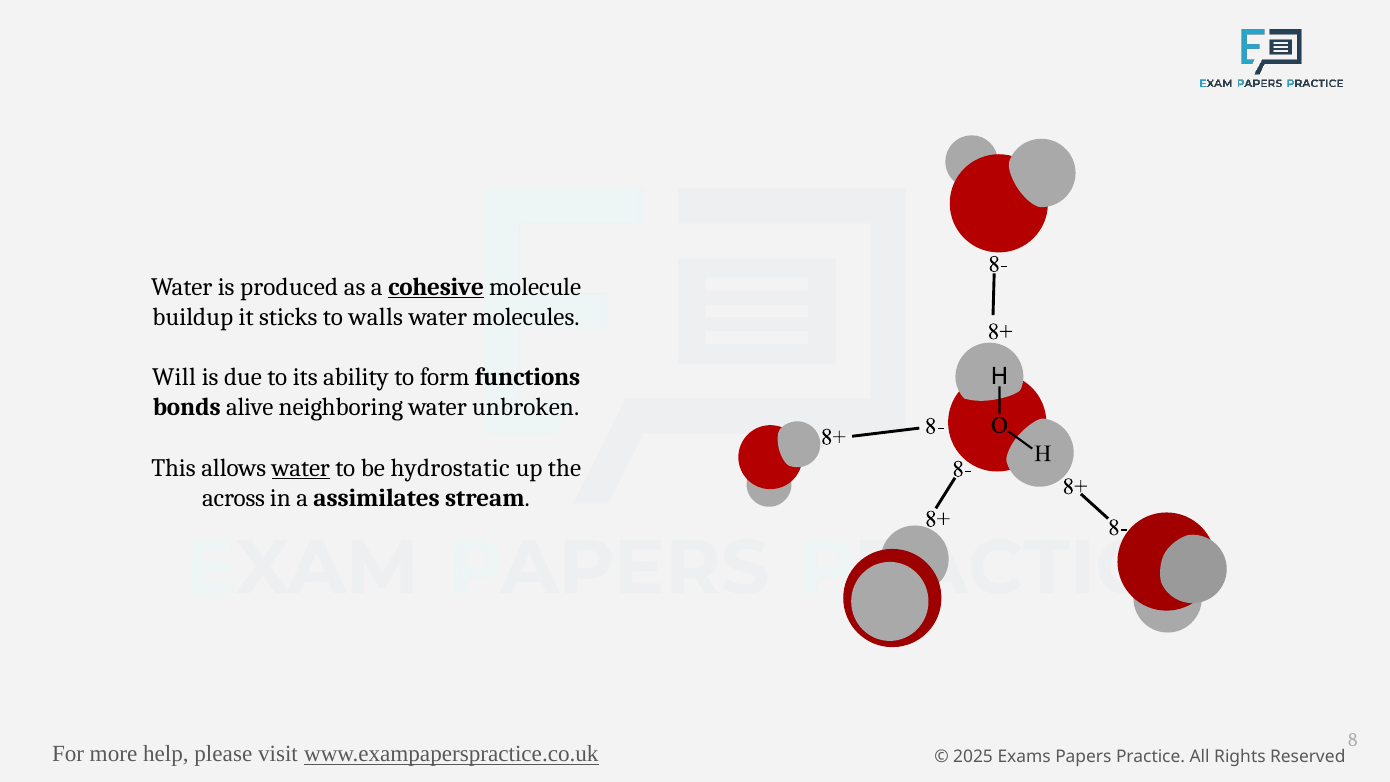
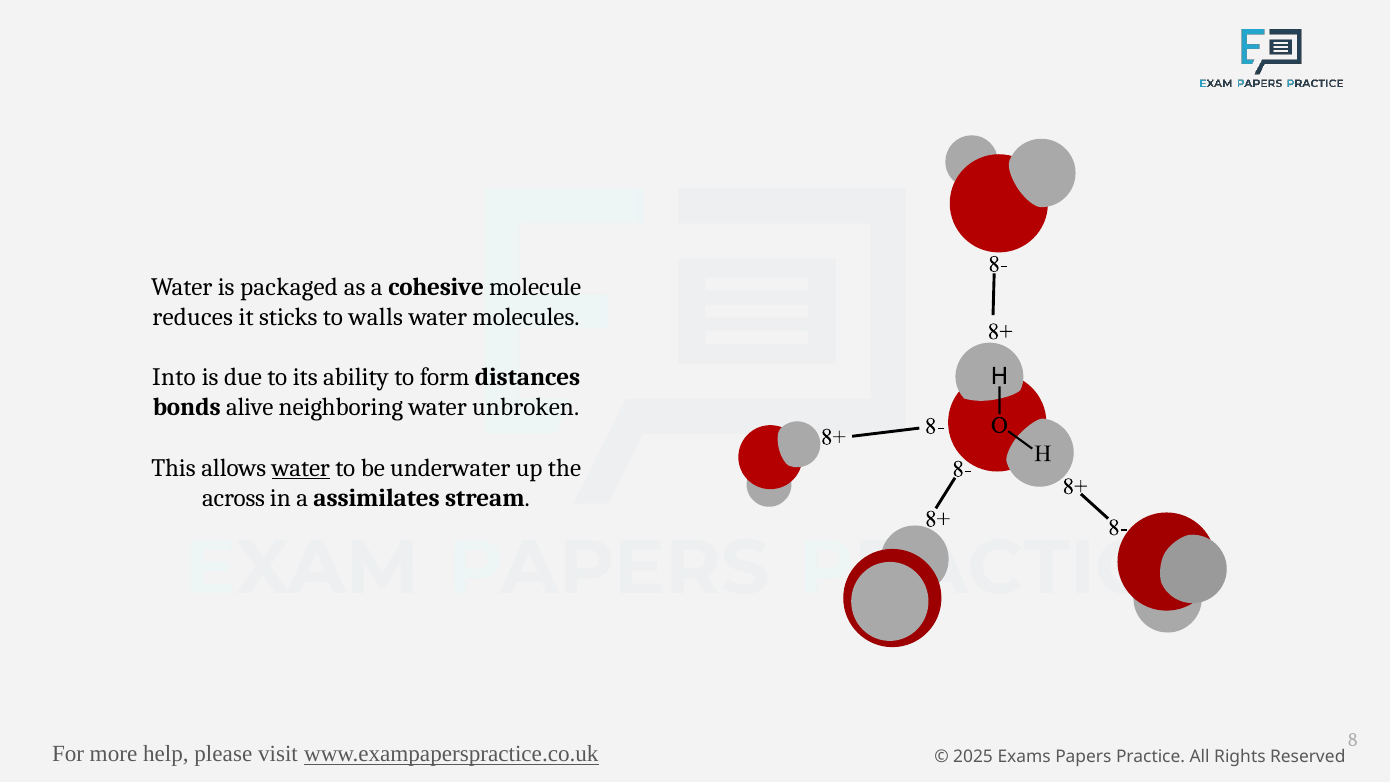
produced: produced -> packaged (289, 287)
cohesive underline: present -> none (436, 287)
buildup: buildup -> reduces (193, 317)
Will: Will -> Into (174, 377)
functions: functions -> distances (528, 377)
hydrostatic: hydrostatic -> underwater (450, 468)
